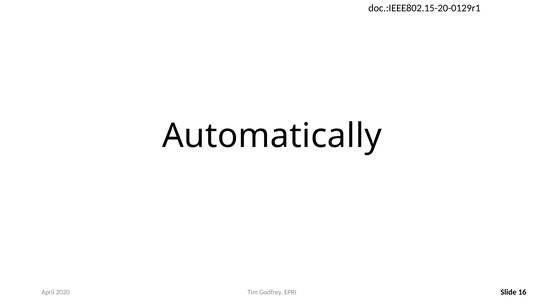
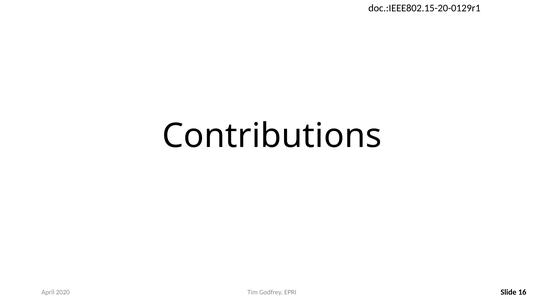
Automatically: Automatically -> Contributions (272, 136)
